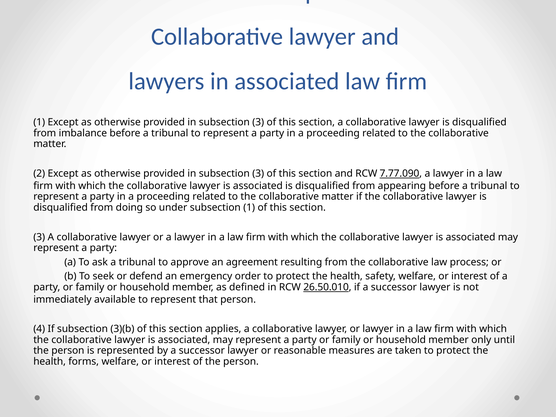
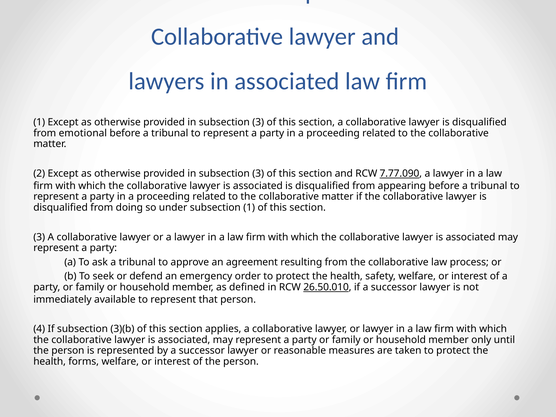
imbalance: imbalance -> emotional (83, 133)
